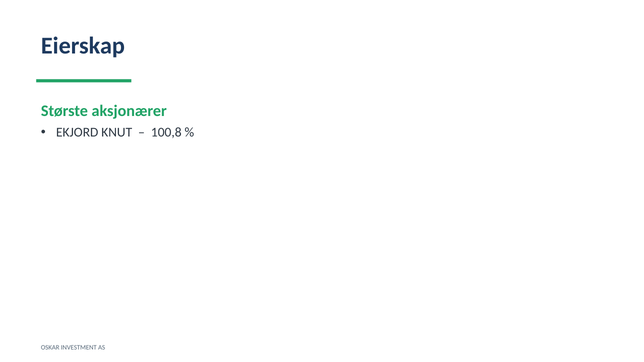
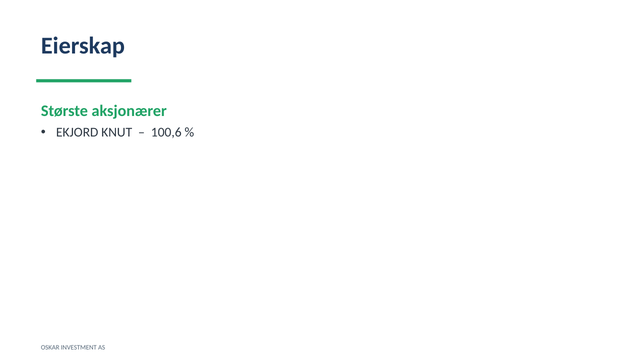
100,8: 100,8 -> 100,6 (166, 132)
